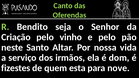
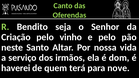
fizestes: fizestes -> haverei (16, 68)
esta: esta -> terá (77, 68)
